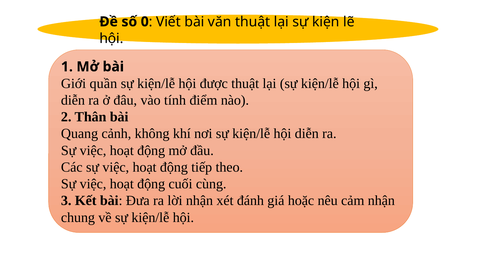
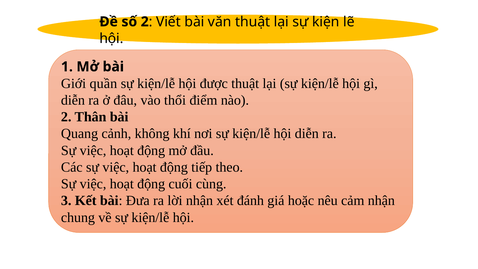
số 0: 0 -> 2 (145, 22)
tính: tính -> thổi (175, 100)
